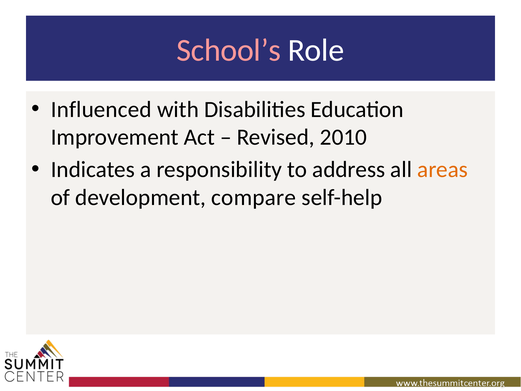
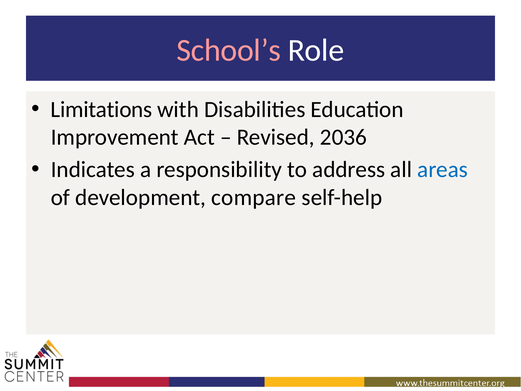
Influenced: Influenced -> Limitations (101, 109)
2010: 2010 -> 2036 (343, 137)
areas colour: orange -> blue (443, 170)
